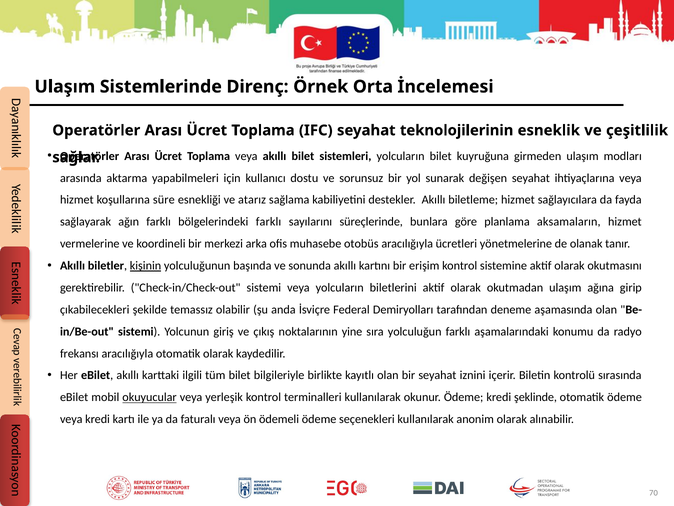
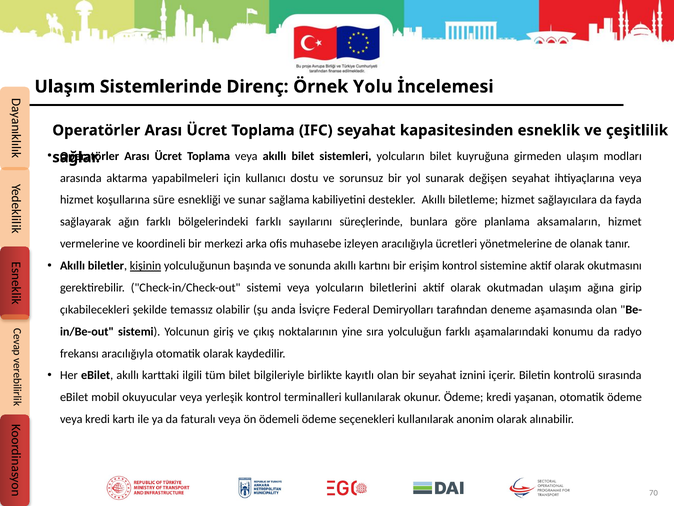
Orta: Orta -> Yolu (373, 87)
teknolojilerinin: teknolojilerinin -> kapasitesinden (457, 130)
atarız: atarız -> sunar (252, 200)
otobüs: otobüs -> izleyen (361, 244)
okuyucular underline: present -> none (150, 397)
şeklinde: şeklinde -> yaşanan (536, 397)
